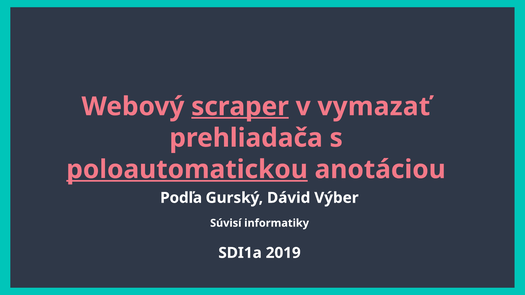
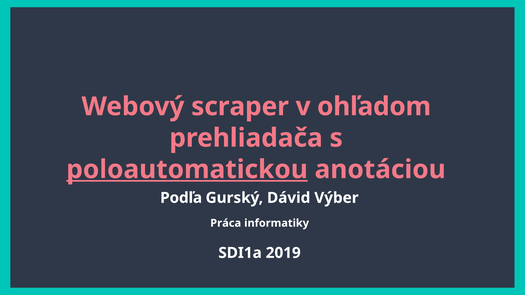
scraper underline: present -> none (240, 107)
vymazať: vymazať -> ohľadom (374, 107)
Súvisí: Súvisí -> Práca (226, 223)
